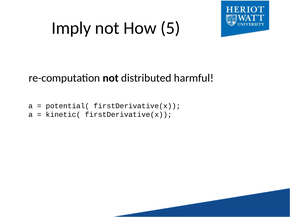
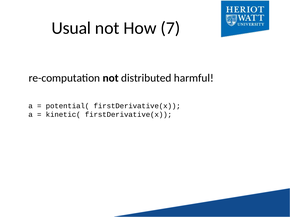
Imply: Imply -> Usual (71, 28)
5: 5 -> 7 (170, 28)
